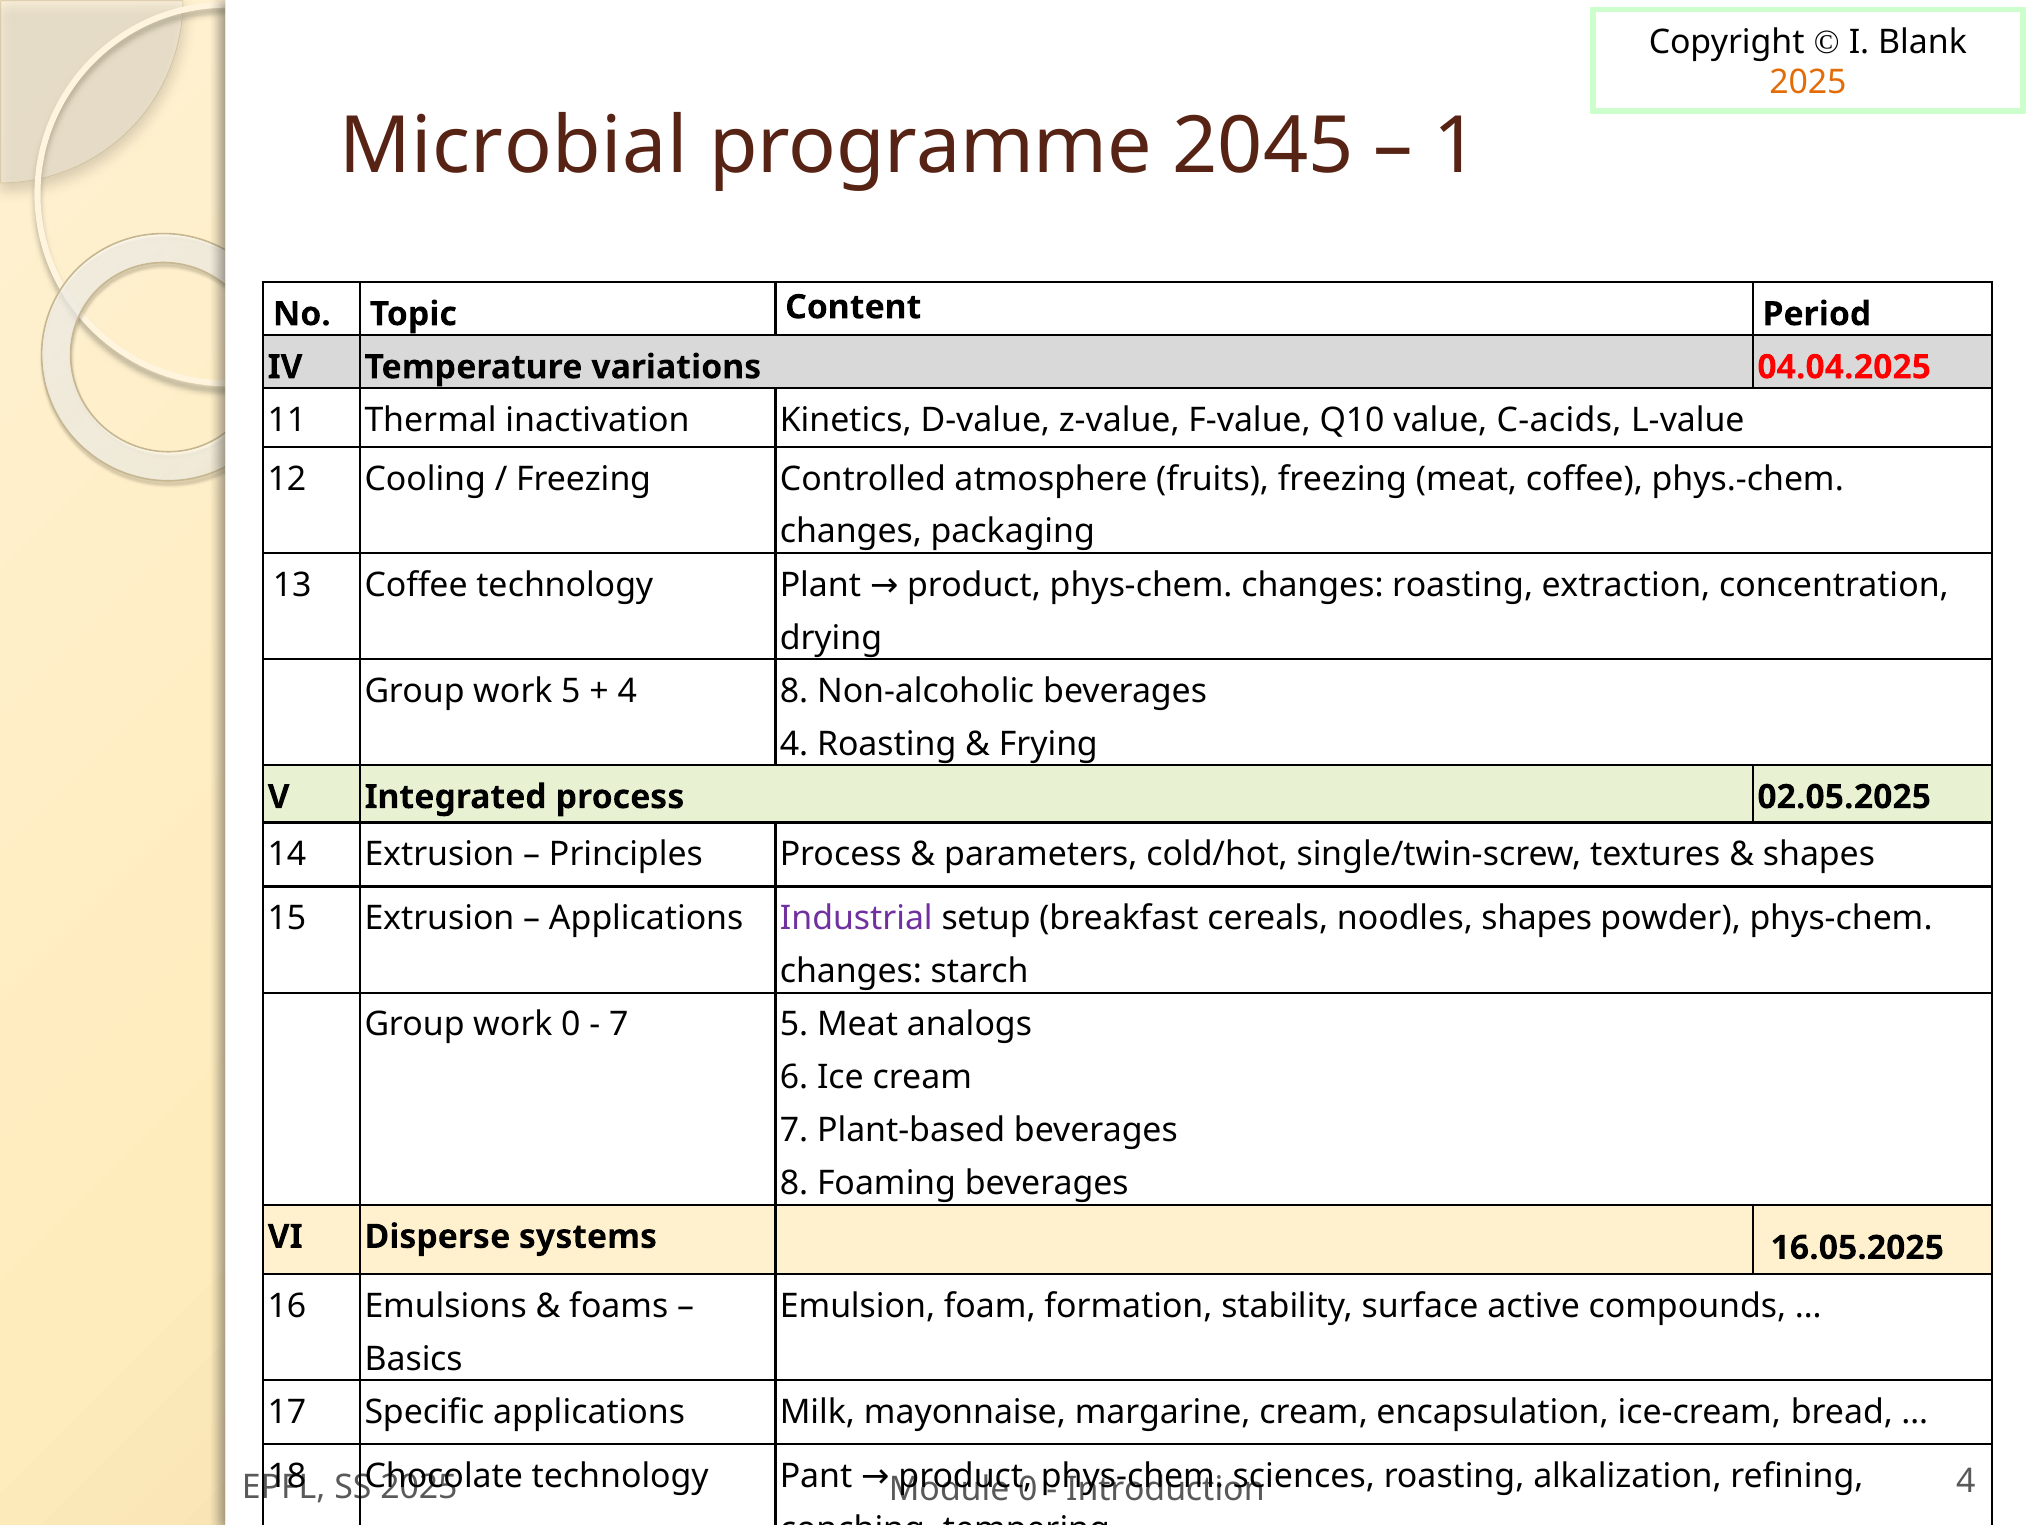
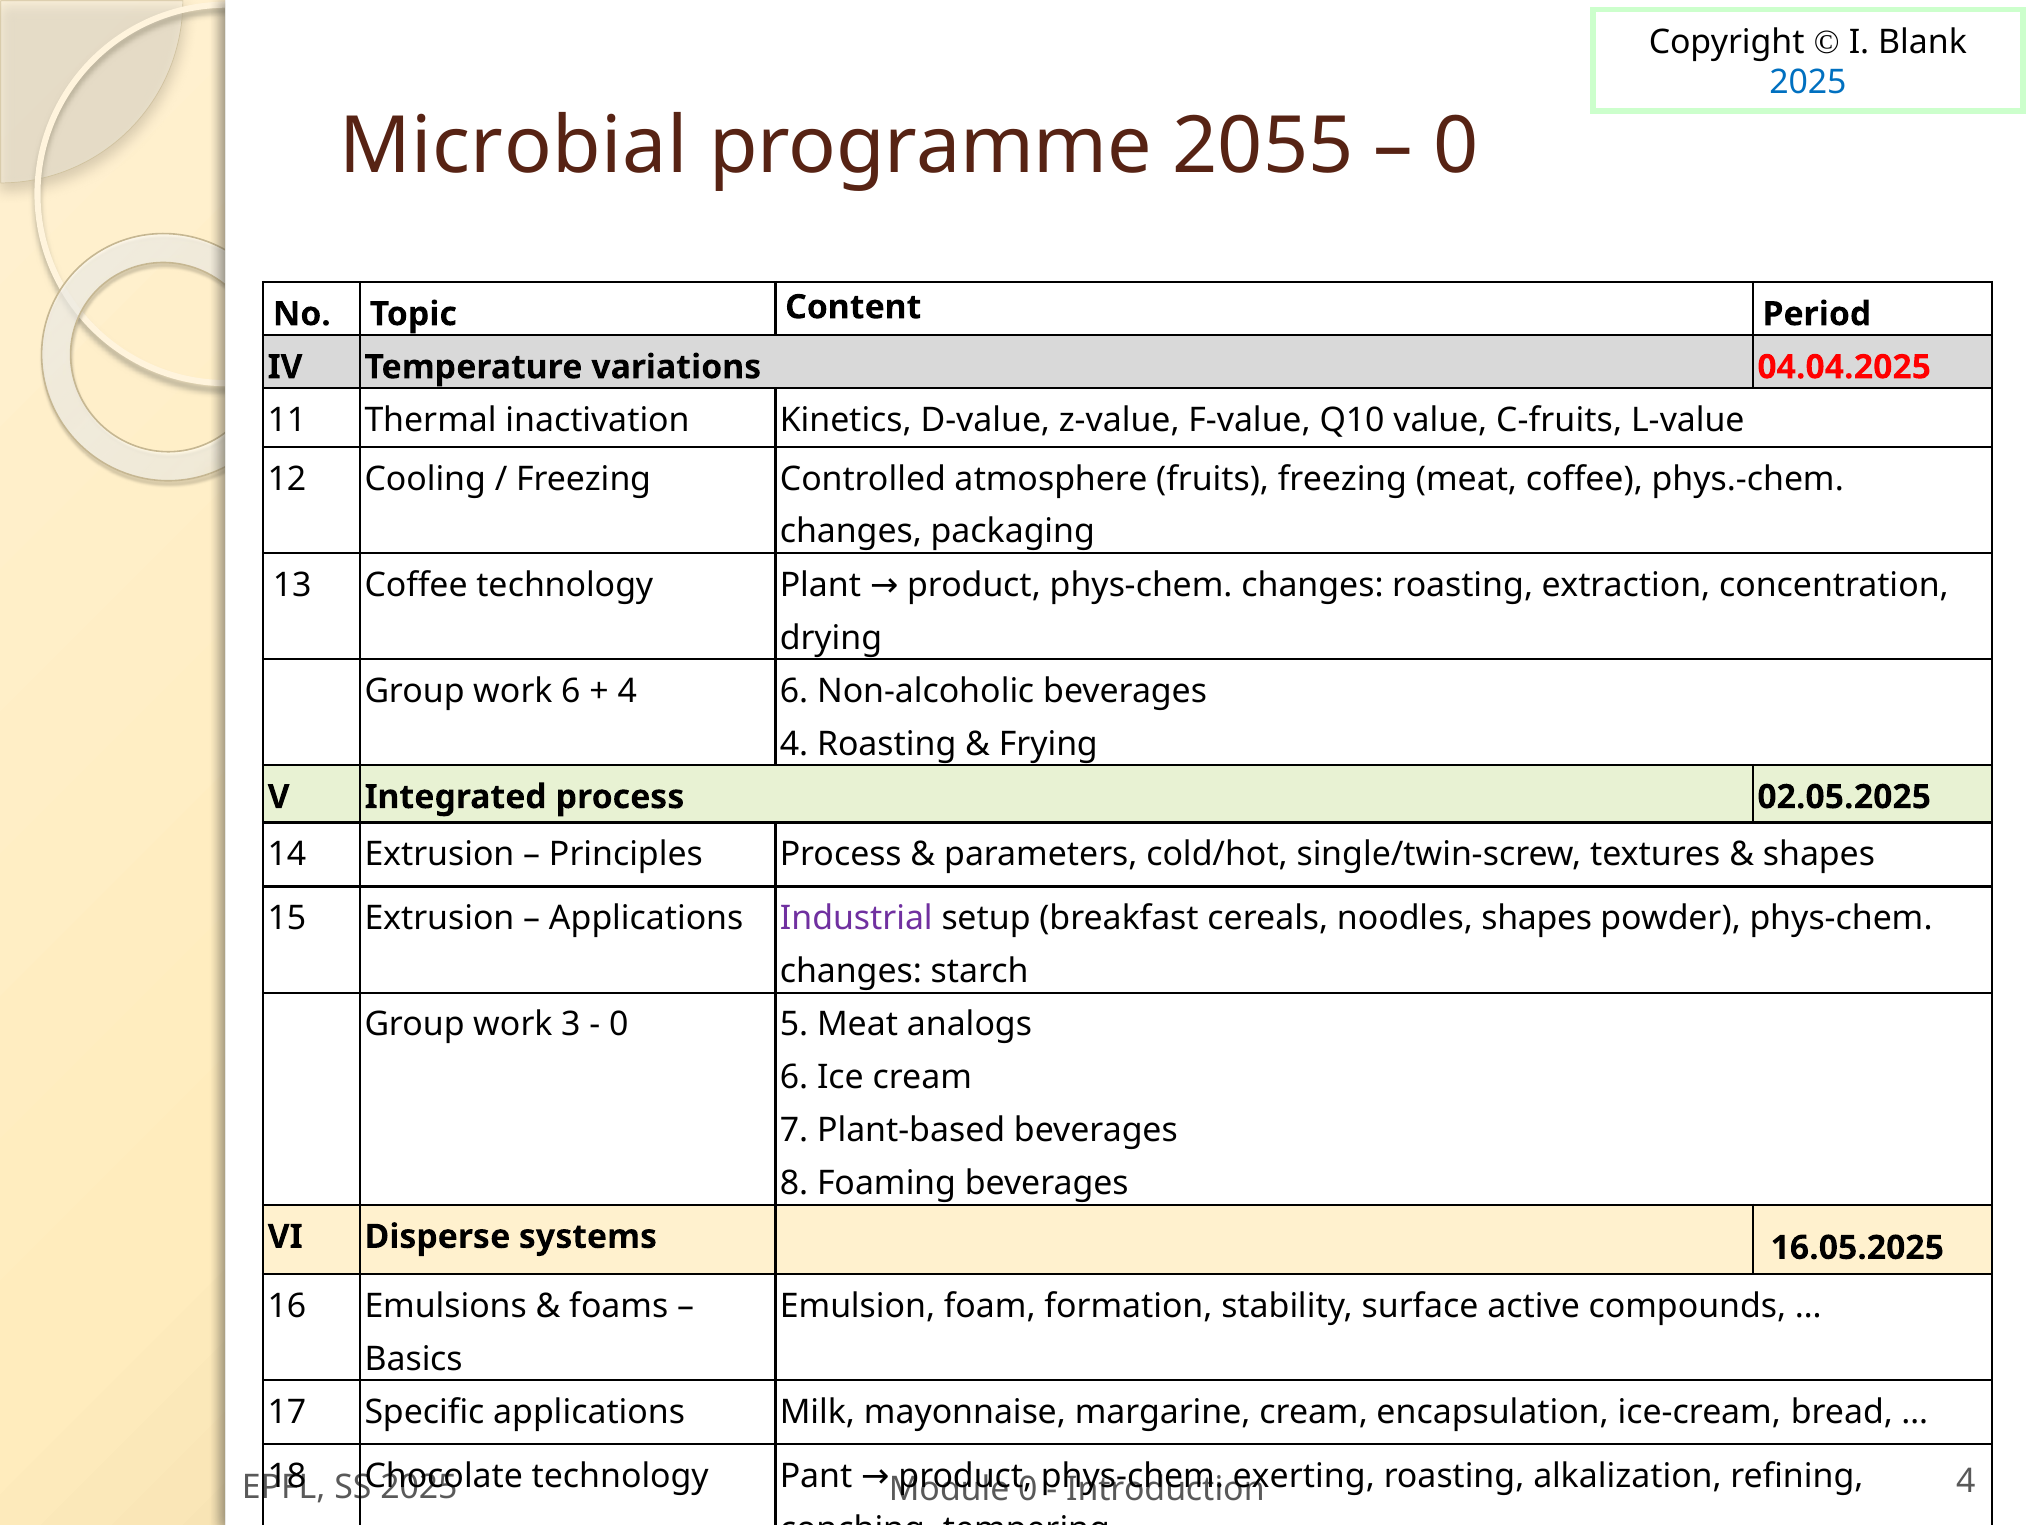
2025 colour: orange -> blue (1808, 83)
2045: 2045 -> 2055 (1263, 146)
1: 1 -> 0 (1456, 146)
C-acids: C-acids -> C-fruits (1559, 420)
work 5: 5 -> 6 (571, 691)
4 8: 8 -> 6 (794, 691)
work 0: 0 -> 3 (571, 1025)
7: 7 -> 0 (619, 1025)
sciences: sciences -> exerting (1304, 1476)
